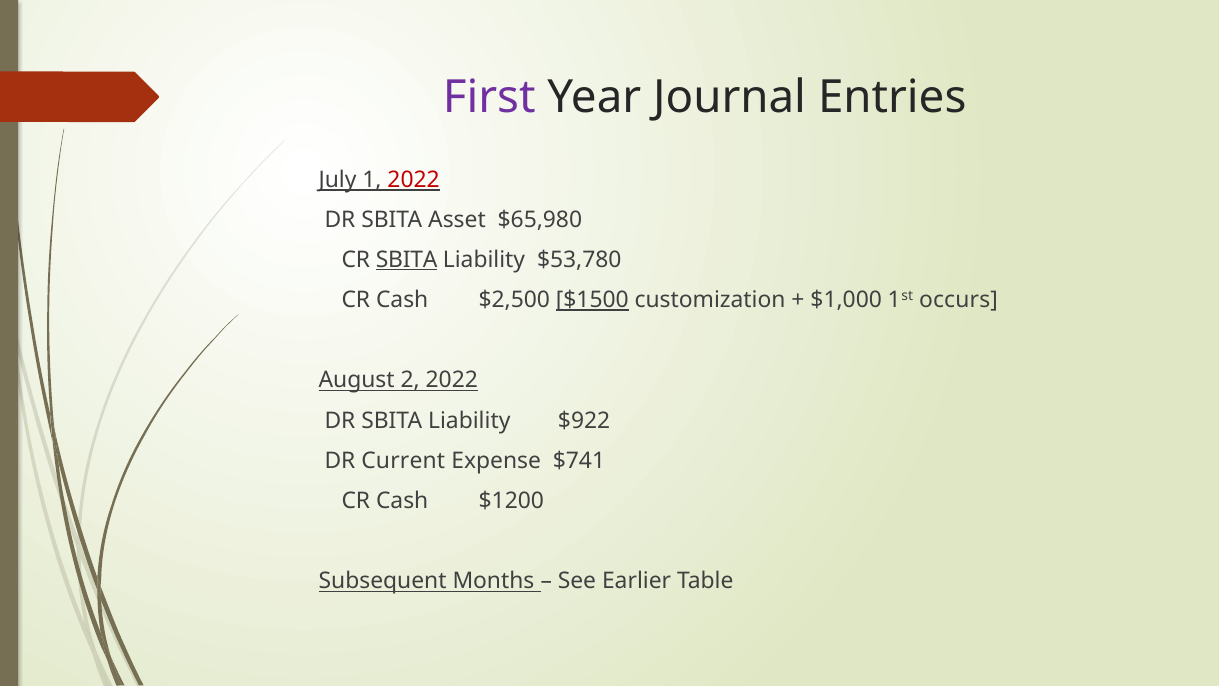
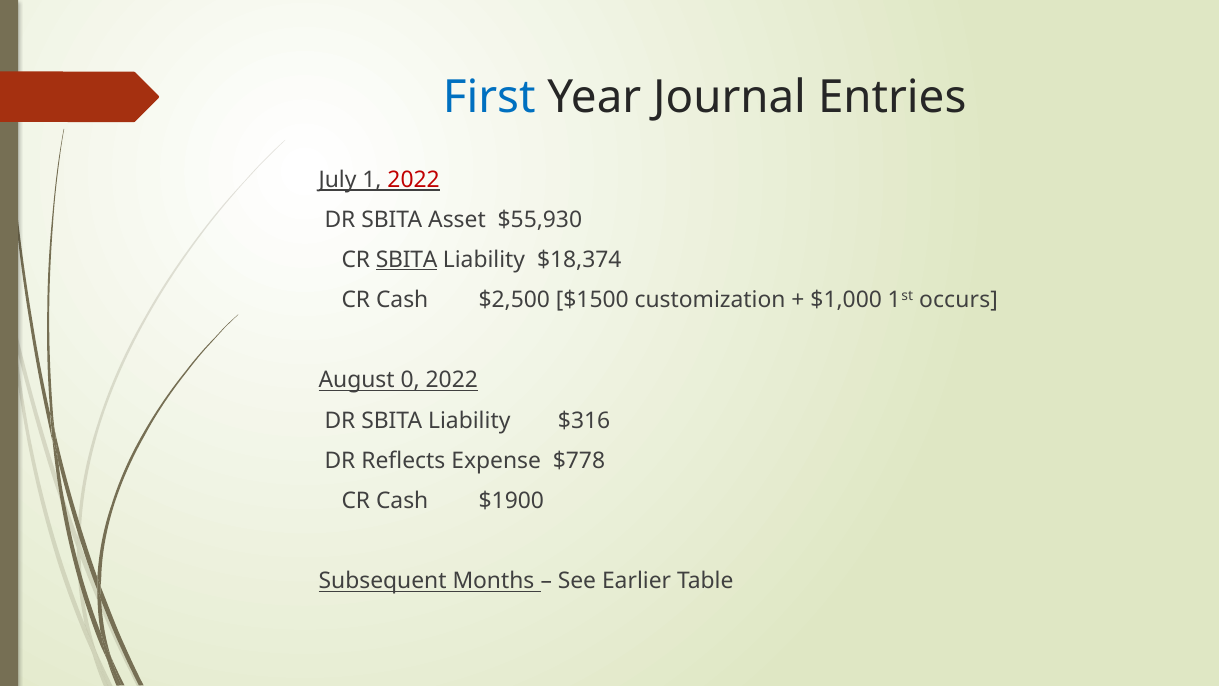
First colour: purple -> blue (489, 98)
$65,980: $65,980 -> $55,930 (540, 220)
$53,780: $53,780 -> $18,374 (579, 260)
$1500 underline: present -> none (592, 300)
2: 2 -> 0 (410, 380)
$922: $922 -> $316 (584, 420)
Current: Current -> Reflects (403, 460)
$741: $741 -> $778 (579, 460)
$1200: $1200 -> $1900 (511, 501)
